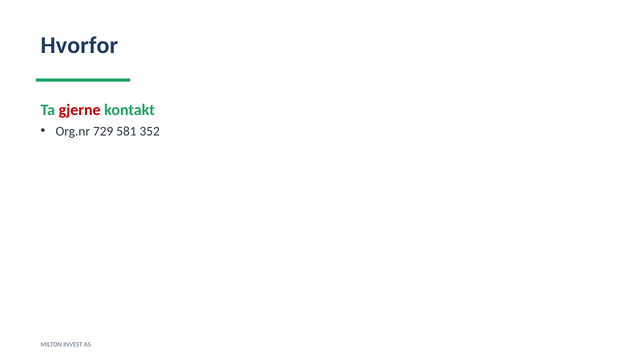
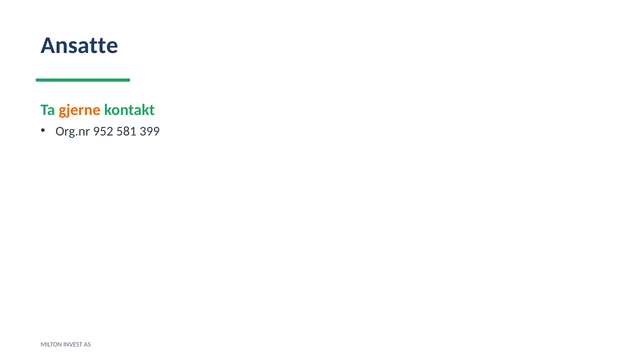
Hvorfor: Hvorfor -> Ansatte (79, 46)
gjerne colour: red -> orange (80, 110)
729: 729 -> 952 (103, 131)
352: 352 -> 399 (150, 131)
